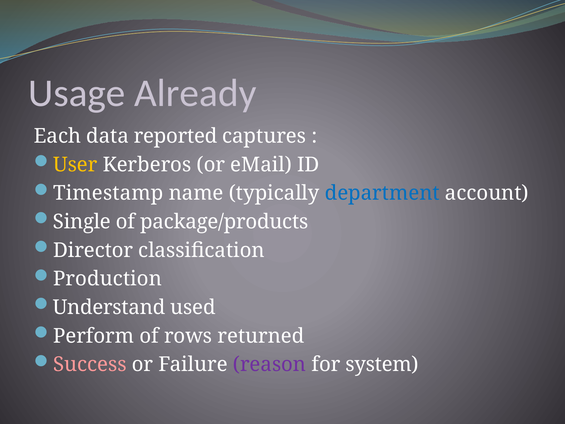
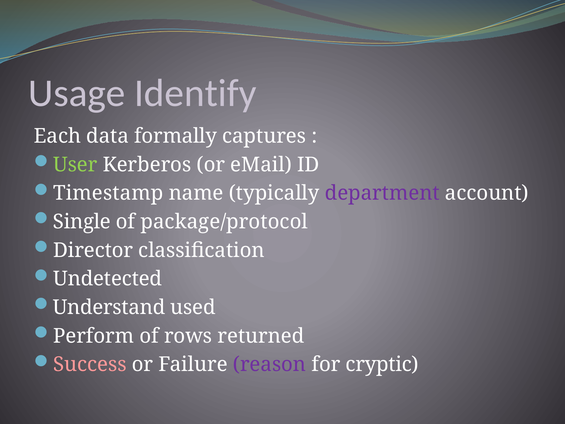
Already: Already -> Identify (195, 93)
reported: reported -> formally (176, 136)
User colour: yellow -> light green (75, 165)
department colour: blue -> purple (382, 193)
package/products: package/products -> package/protocol (224, 222)
Production: Production -> Undetected (108, 279)
system: system -> cryptic (382, 364)
